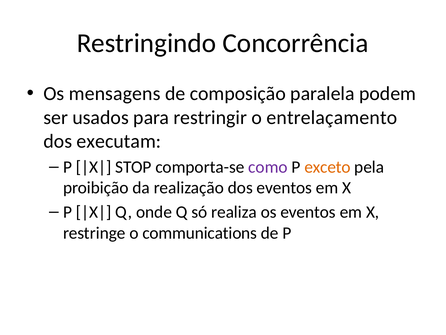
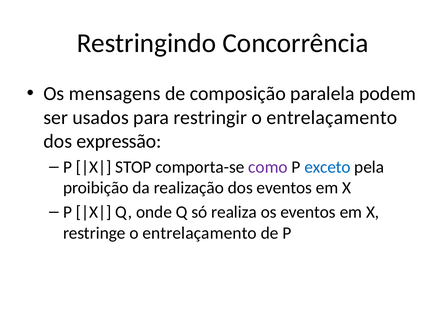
executam: executam -> expressão (119, 141)
exceto colour: orange -> blue (328, 167)
restringe o communications: communications -> entrelaçamento (200, 233)
